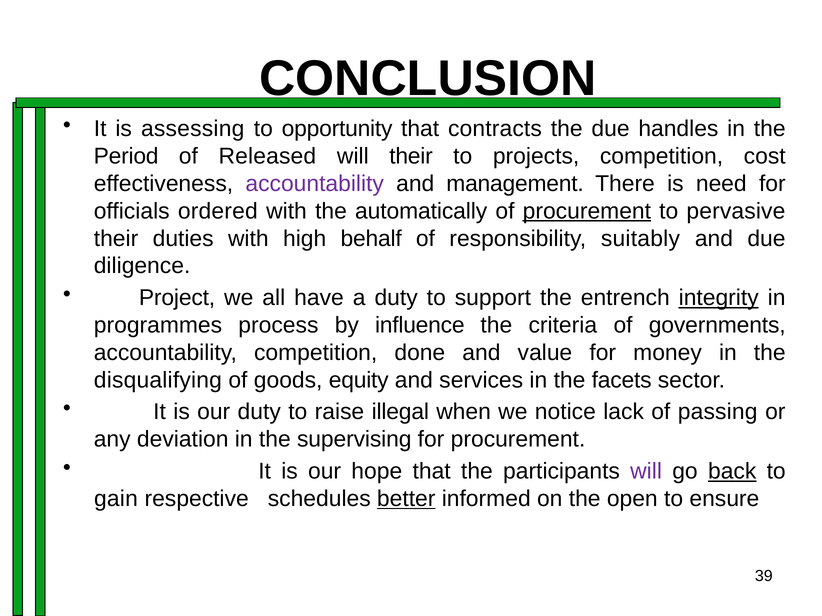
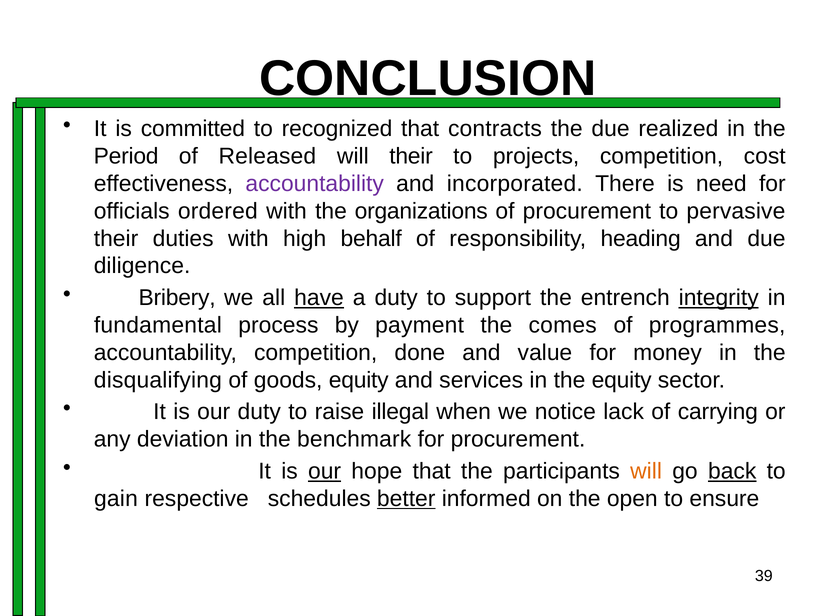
assessing: assessing -> committed (193, 129)
opportunity: opportunity -> recognized (337, 129)
handles: handles -> realized (678, 129)
management: management -> incorporated (515, 184)
automatically: automatically -> organizations (421, 211)
procurement underline: present -> none (587, 211)
suitably: suitably -> heading (641, 239)
Project: Project -> Bribery (177, 298)
have underline: none -> present (319, 298)
programmes: programmes -> fundamental (158, 325)
influence: influence -> payment (420, 325)
criteria: criteria -> comes (563, 325)
governments: governments -> programmes (717, 325)
the facets: facets -> equity (622, 380)
passing: passing -> carrying (718, 412)
supervising: supervising -> benchmark (354, 440)
our underline: none -> present (325, 472)
will colour: purple -> orange (646, 472)
